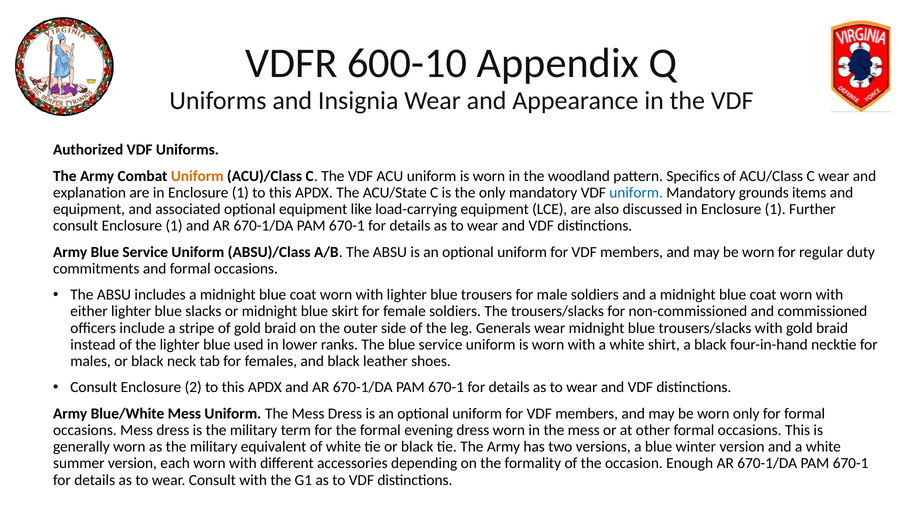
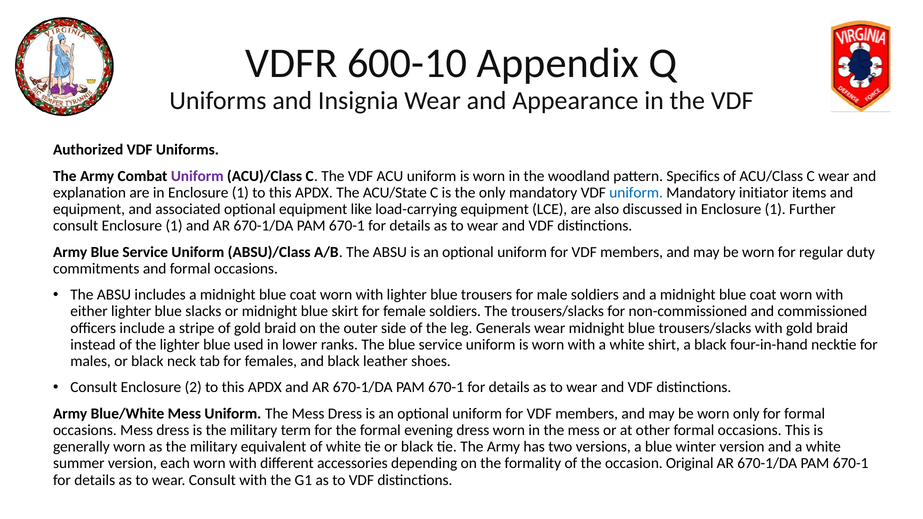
Uniform colour: orange -> purple (197, 176)
grounds: grounds -> initiator (764, 193)
Enough: Enough -> Original (690, 464)
